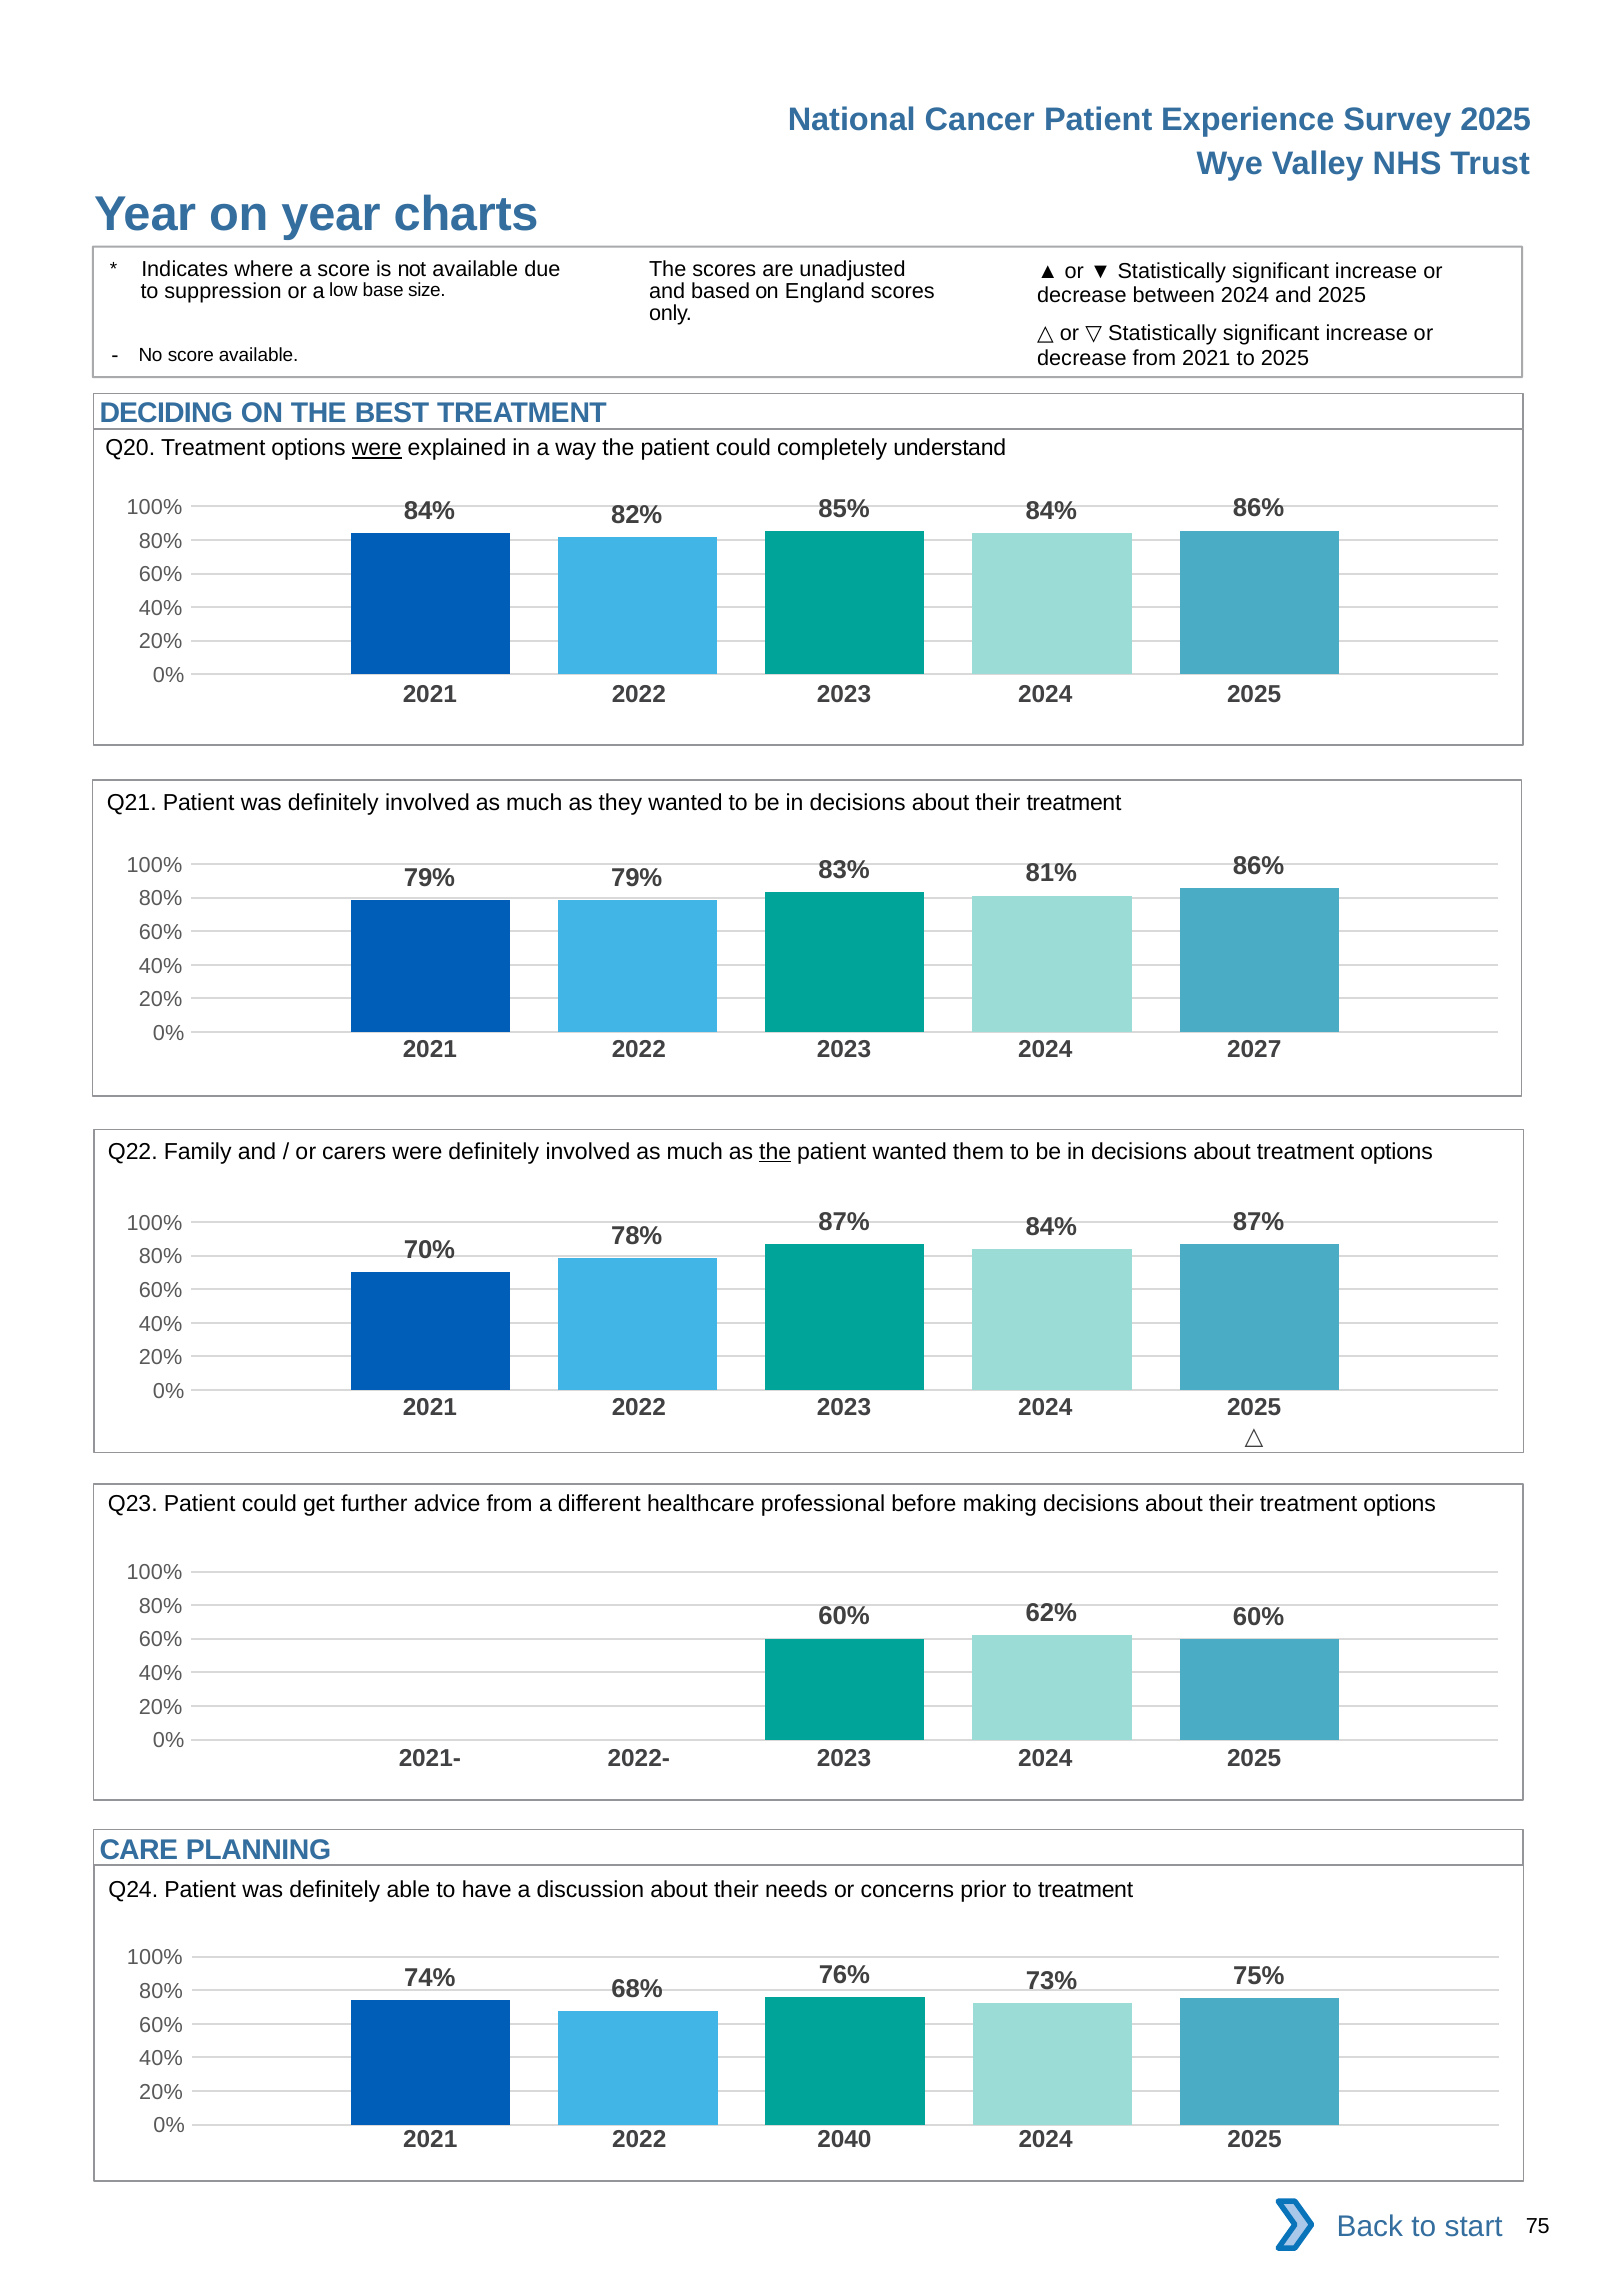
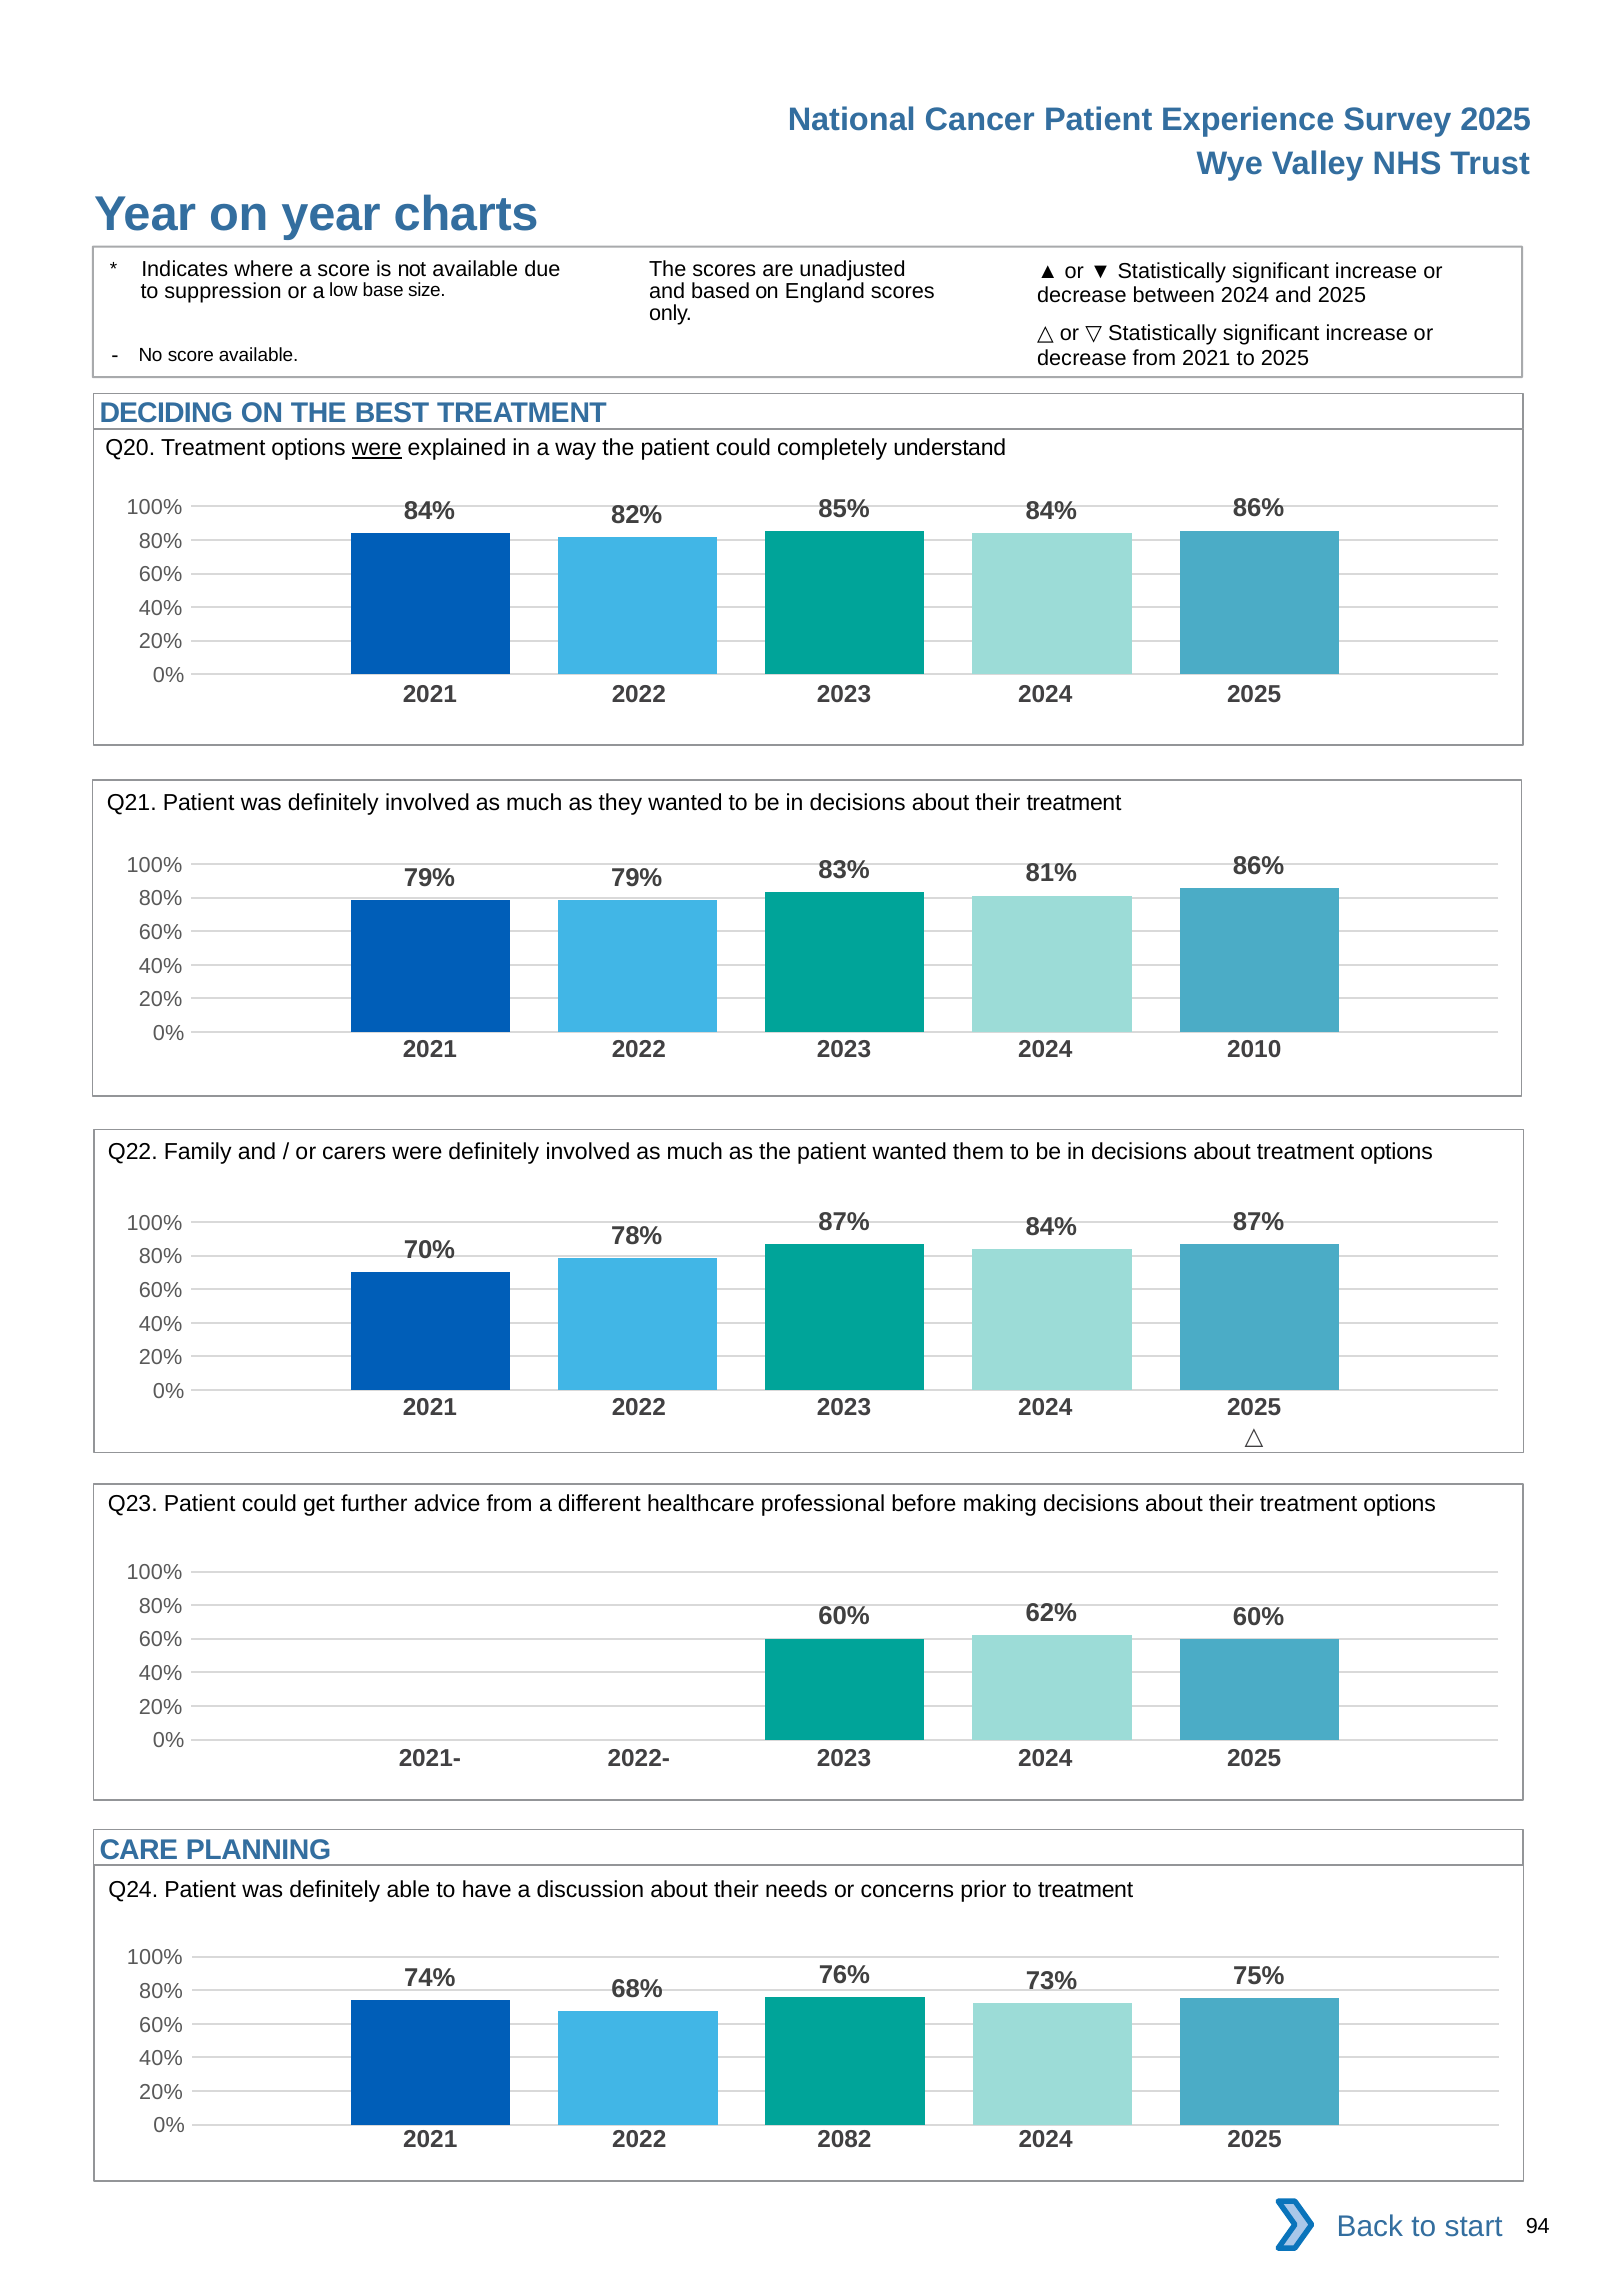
2027: 2027 -> 2010 (1254, 1049)
the underline: present -> none (775, 1151)
2040: 2040 -> 2082 (844, 2139)
75: 75 -> 94 (1538, 2226)
